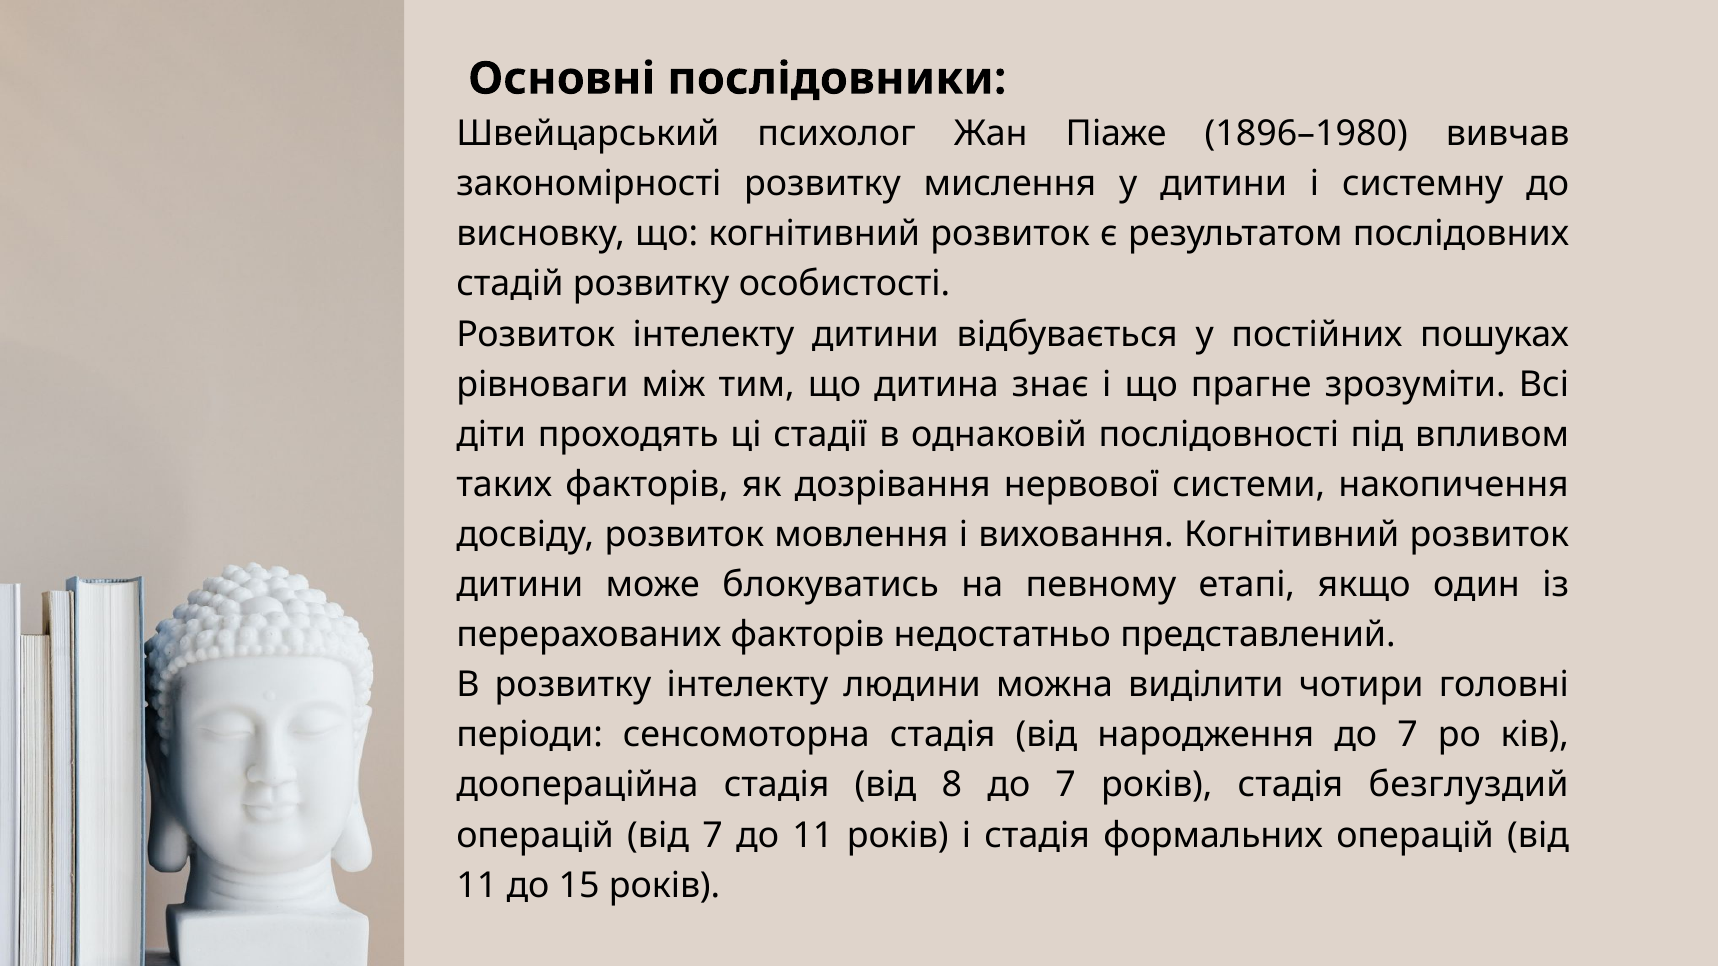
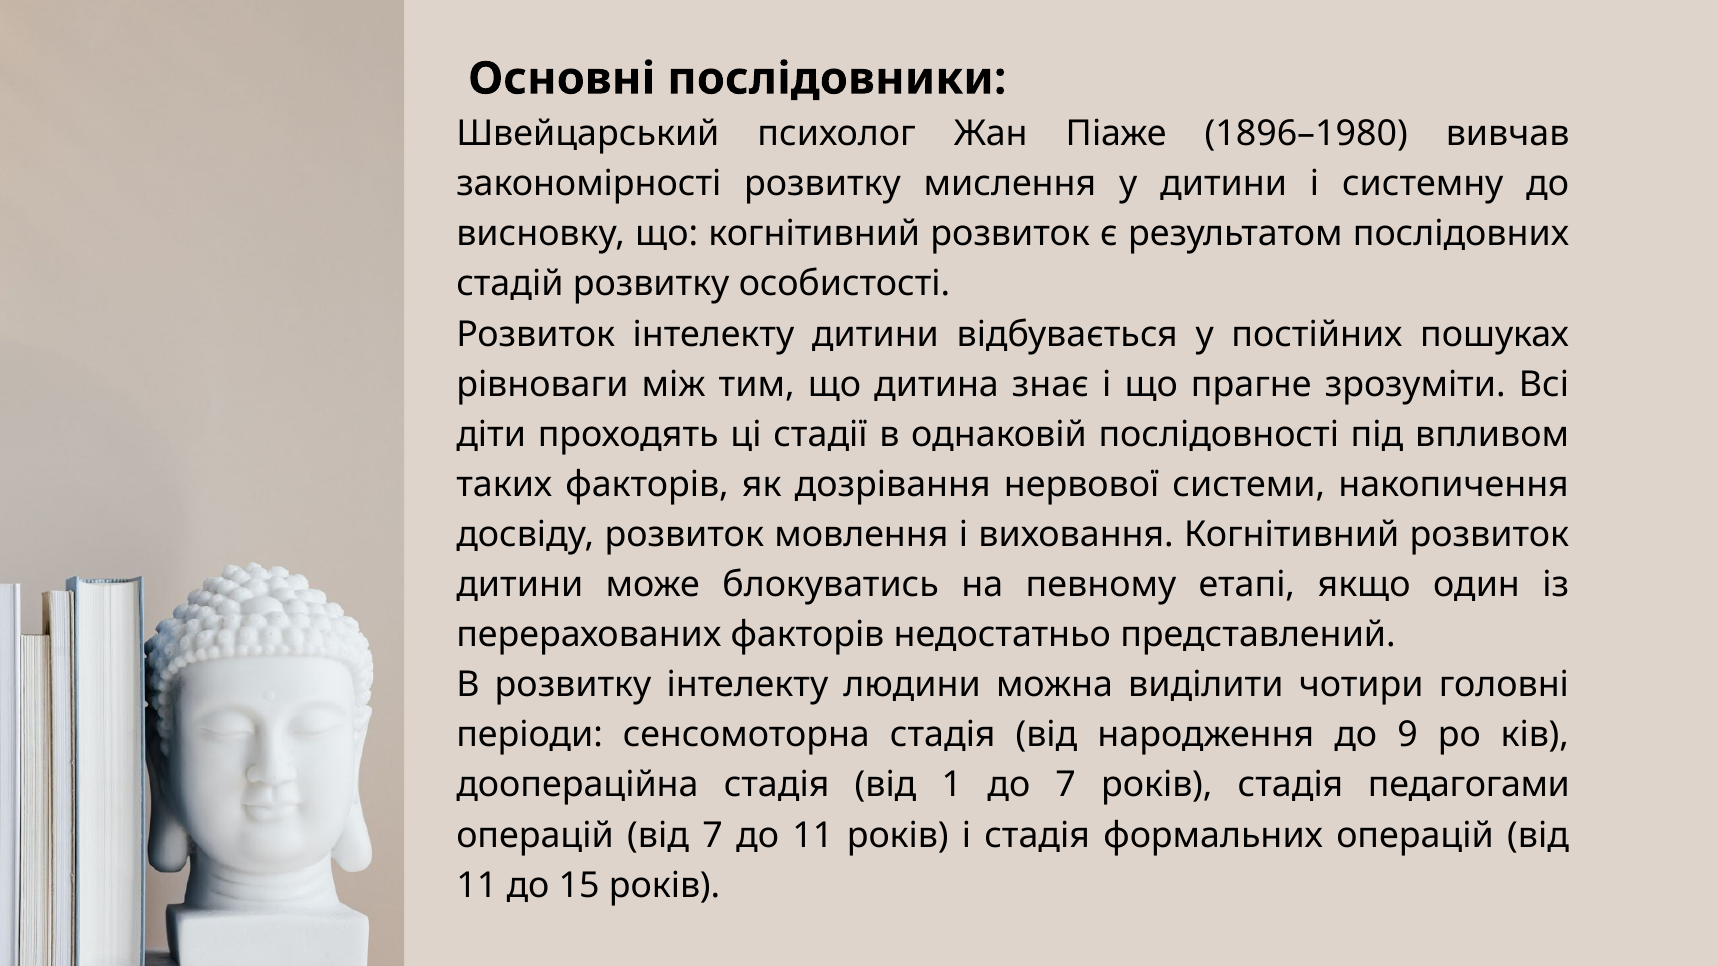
народження до 7: 7 -> 9 (1407, 735)
8: 8 -> 1 (952, 785)
безглуздий: безглуздий -> педагогами (1469, 785)
